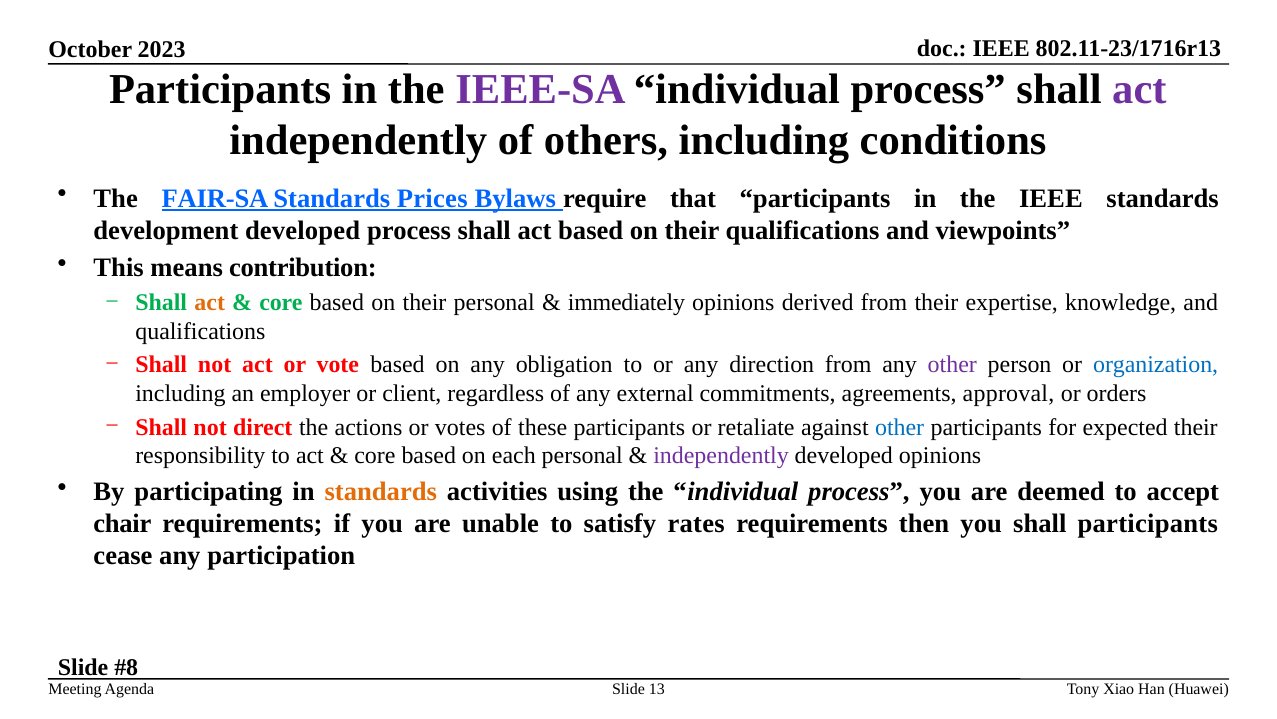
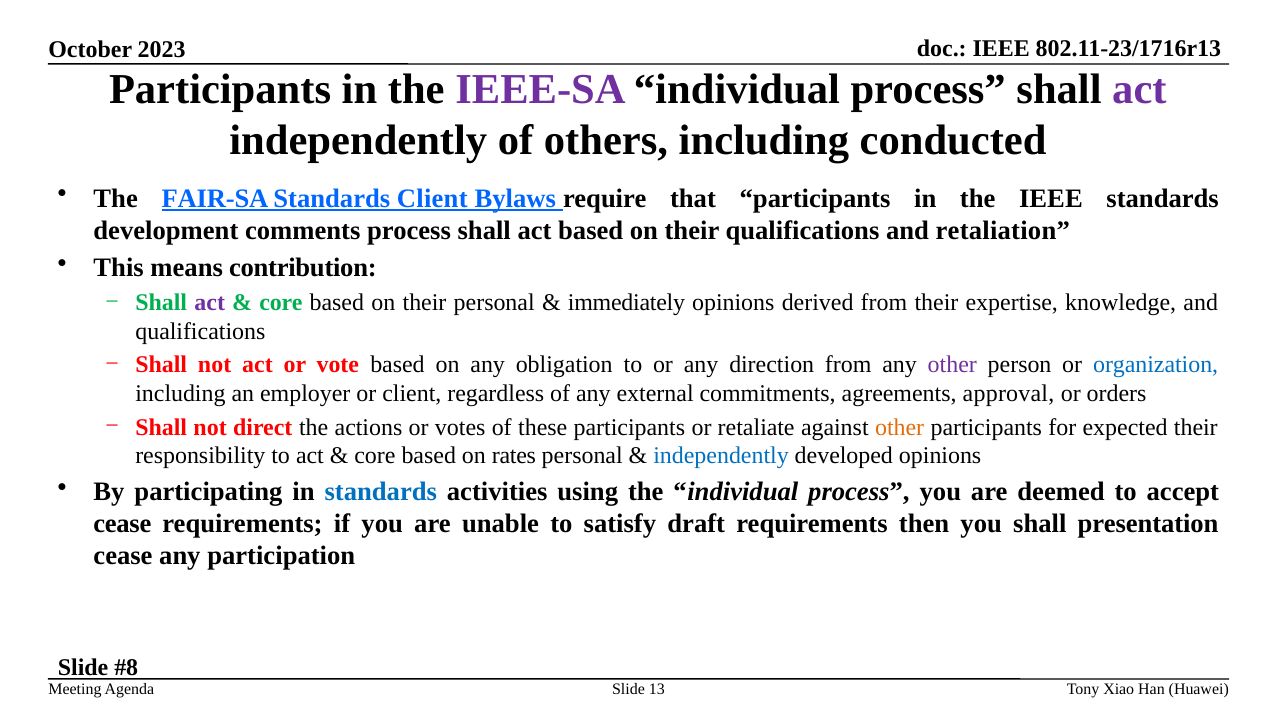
conditions: conditions -> conducted (953, 140)
Standards Prices: Prices -> Client (432, 198)
development developed: developed -> comments (303, 230)
viewpoints: viewpoints -> retaliation (1003, 230)
act colour: orange -> purple (210, 302)
other colour: blue -> orange (900, 427)
each: each -> rates (514, 456)
independently colour: purple -> blue (721, 456)
standards colour: orange -> blue (381, 491)
chair: chair -> cease (122, 523)
rates: rates -> draft (696, 523)
shall participants: participants -> presentation (1148, 523)
